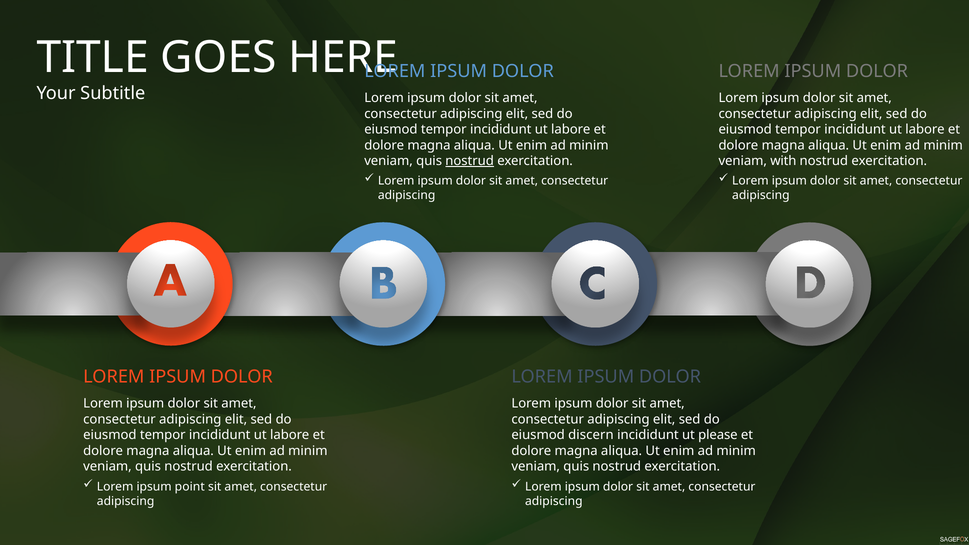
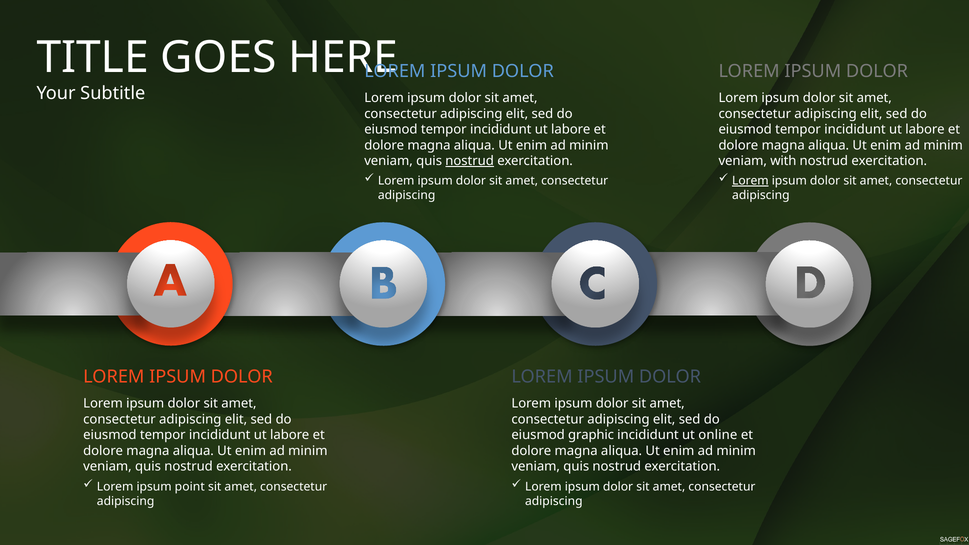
Lorem underline: none -> present (750, 181)
discern: discern -> graphic (591, 435)
please: please -> online (718, 435)
